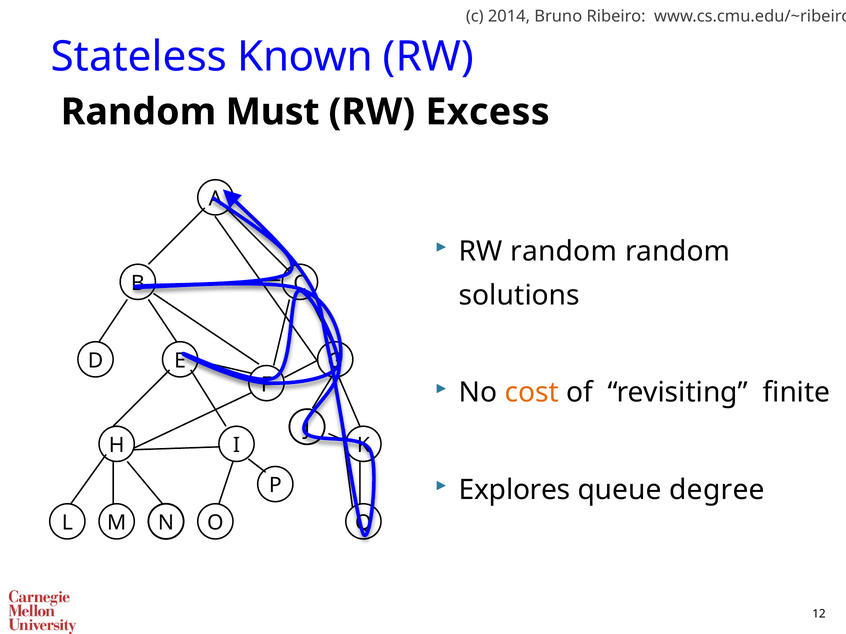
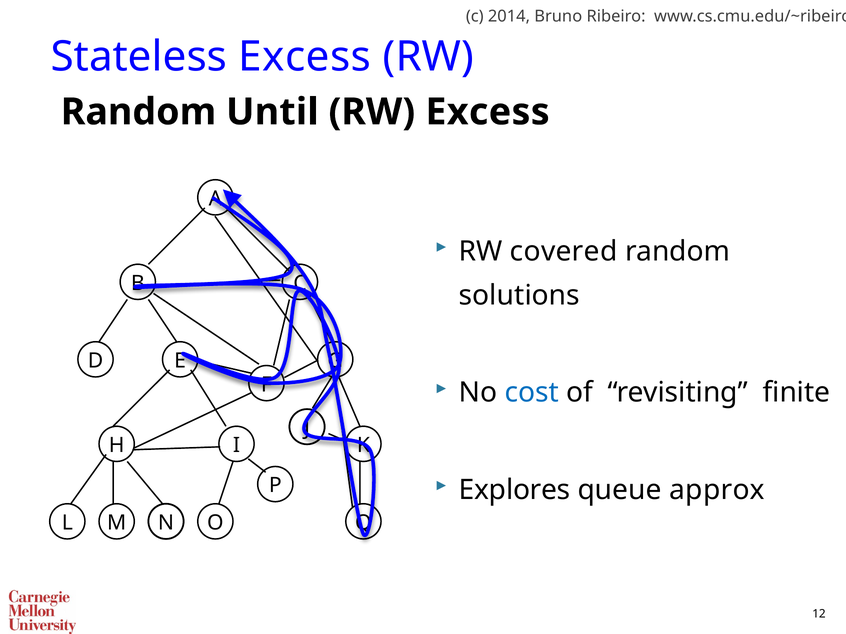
Stateless Known: Known -> Excess (305, 57)
Must: Must -> Until (272, 112)
RW random: random -> covered (564, 252)
cost colour: orange -> blue (532, 393)
degree: degree -> approx (717, 490)
